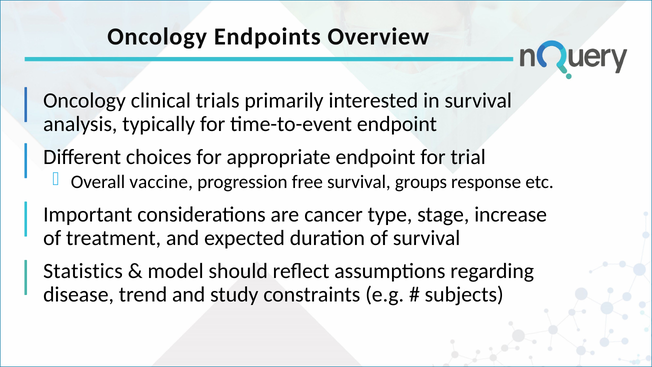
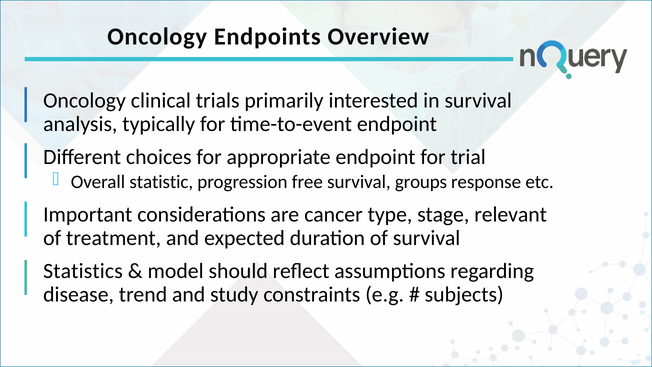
vaccine: vaccine -> statistic (161, 182)
increase: increase -> relevant (511, 215)
